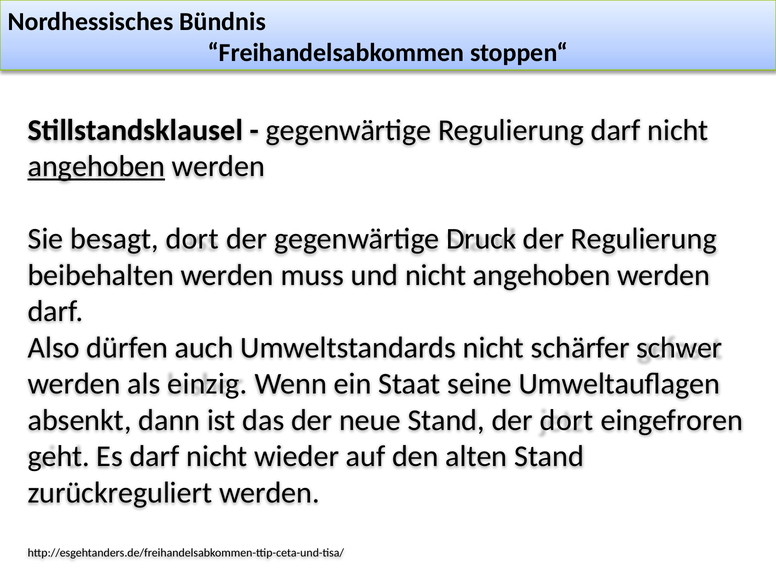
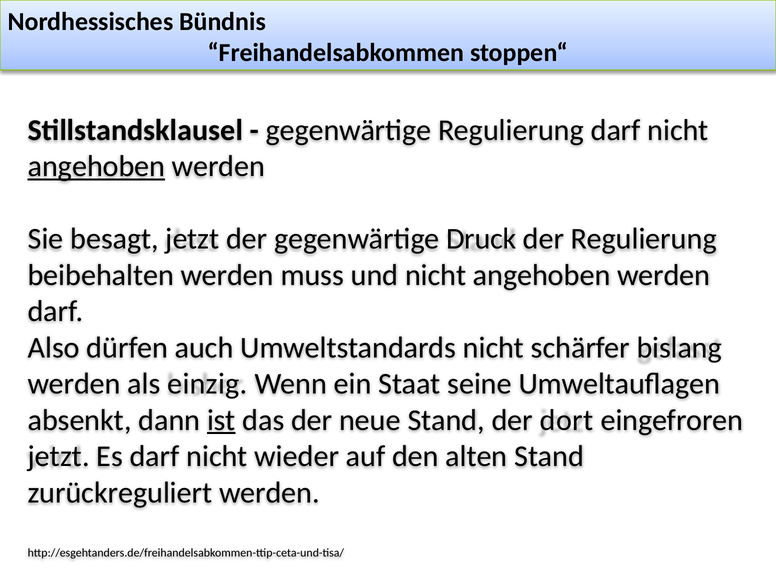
besagt dort: dort -> jetzt (192, 239)
schwer: schwer -> bislang (679, 348)
ist underline: none -> present (221, 420)
geht: geht -> jetzt (59, 456)
